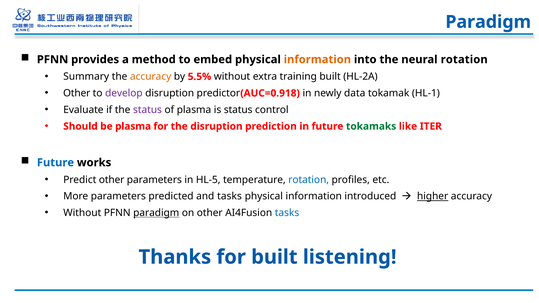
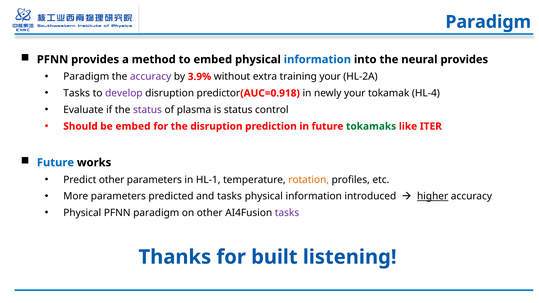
information colour: orange -> blue (317, 60)
neural rotation: rotation -> provides (464, 60)
Summary: Summary -> Paradigm (86, 77)
accuracy colour: orange -> purple (151, 77)
5.5%: 5.5% -> 3.9% (199, 77)
training built: built -> your (330, 77)
Other: Other -> Tasks (77, 93)
newly data: data -> your (355, 93)
HL-1: HL-1 -> HL-4 (426, 93)
be plasma: plasma -> embed (133, 126)
HL-5: HL-5 -> HL-1 (208, 180)
rotation colour: blue -> orange (309, 180)
Without: Without -> Physical (82, 213)
paradigm underline: present -> none (156, 213)
tasks colour: blue -> purple (287, 213)
